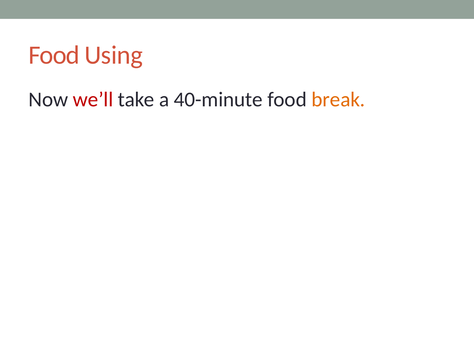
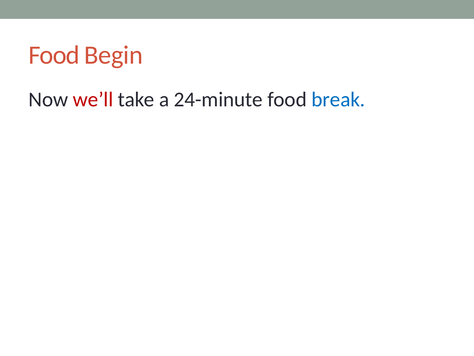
Using: Using -> Begin (114, 55)
40-minute: 40-minute -> 24-minute (218, 99)
break colour: orange -> blue (338, 99)
